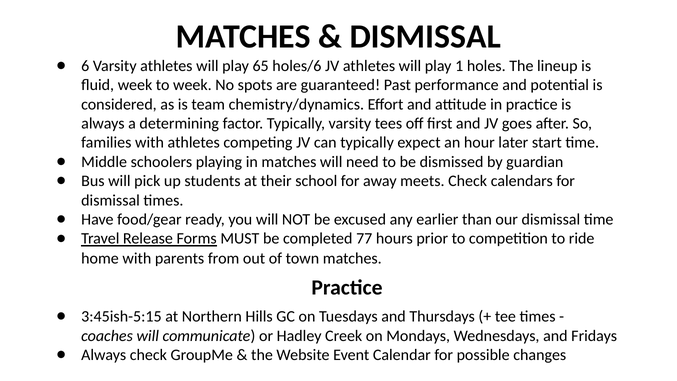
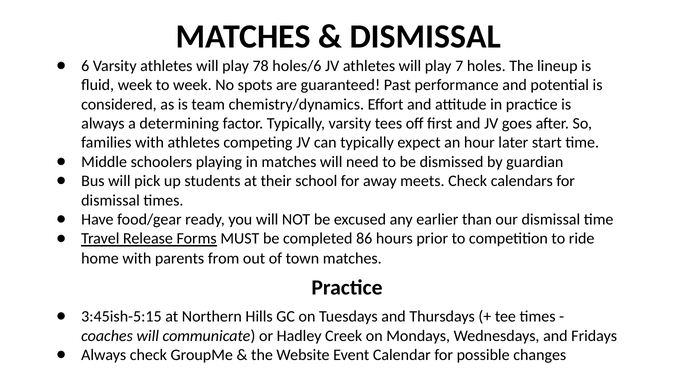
65: 65 -> 78 (261, 66)
1: 1 -> 7 (459, 66)
77: 77 -> 86 (364, 239)
